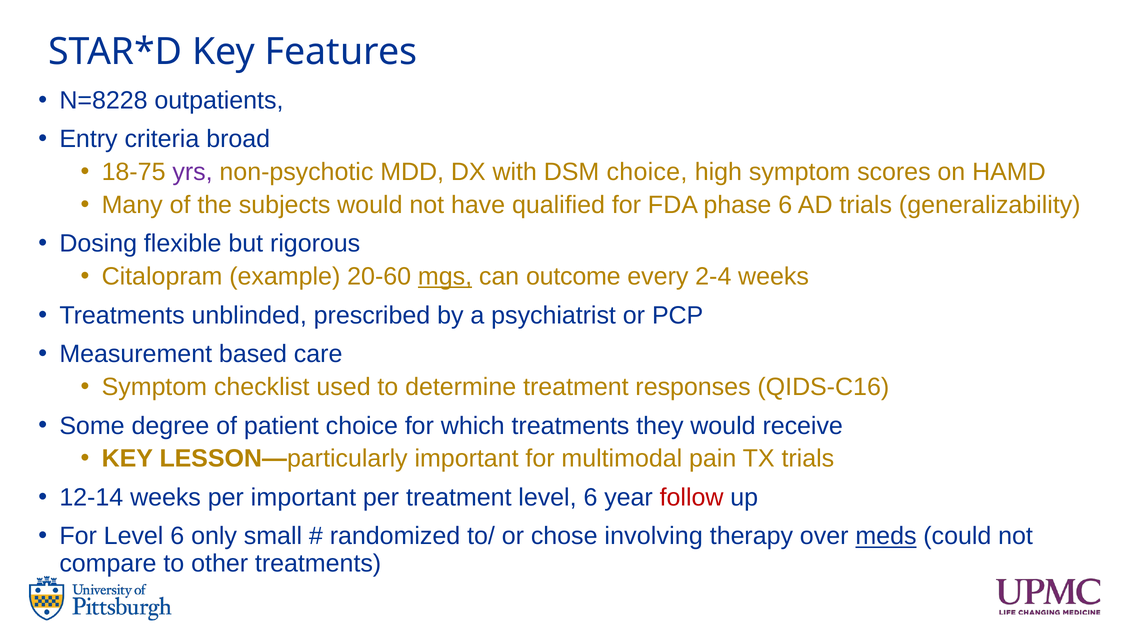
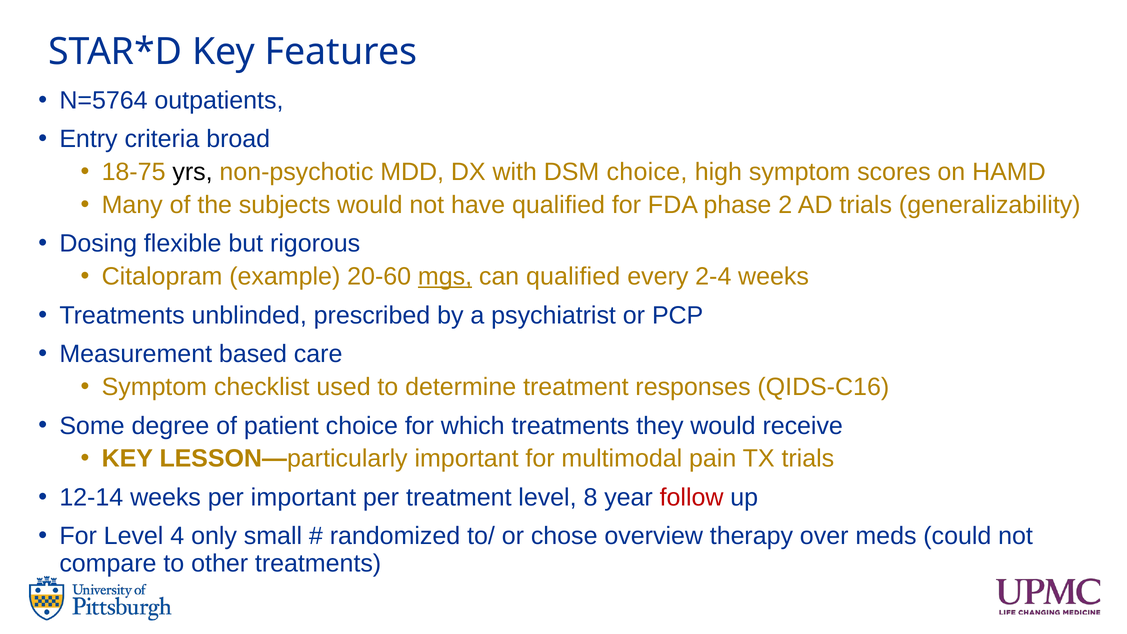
N=8228: N=8228 -> N=5764 (104, 100)
yrs colour: purple -> black (193, 172)
phase 6: 6 -> 2 (785, 205)
can outcome: outcome -> qualified (573, 277)
treatment level 6: 6 -> 8 (590, 497)
For Level 6: 6 -> 4 (177, 536)
involving: involving -> overview (654, 536)
meds underline: present -> none (886, 536)
